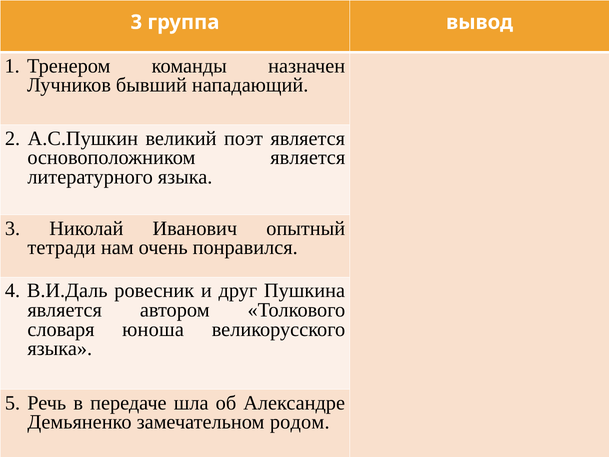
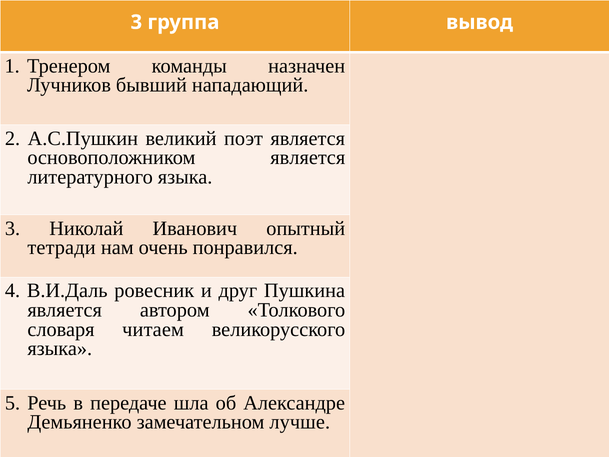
юноша: юноша -> читаем (153, 329)
родом: родом -> лучше (300, 422)
